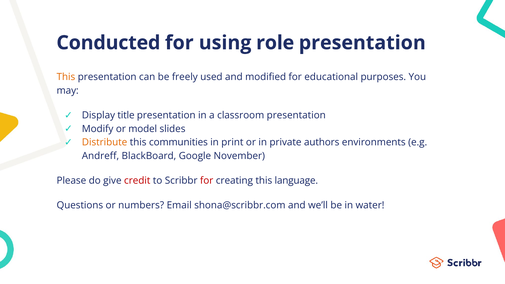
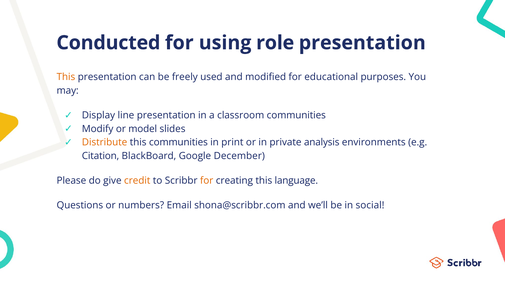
title: title -> line (126, 115)
classroom presentation: presentation -> communities (296, 115)
authors: authors -> analysis (322, 142)
Andreff: Andreff -> Citation (101, 156)
November: November -> December (239, 156)
credit colour: red -> orange (137, 181)
for colour: red -> orange (207, 181)
water: water -> social (370, 205)
